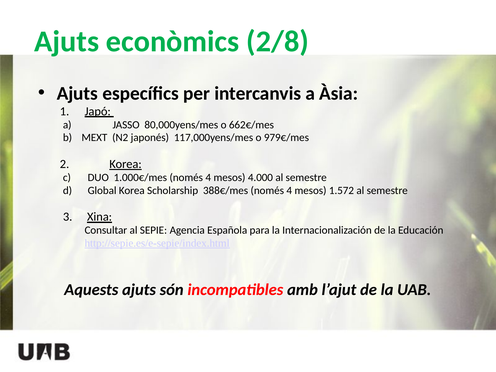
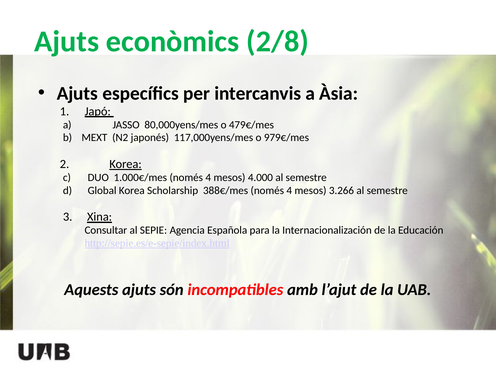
662€/mes: 662€/mes -> 479€/mes (251, 125)
1.572: 1.572 -> 3.266 (341, 190)
